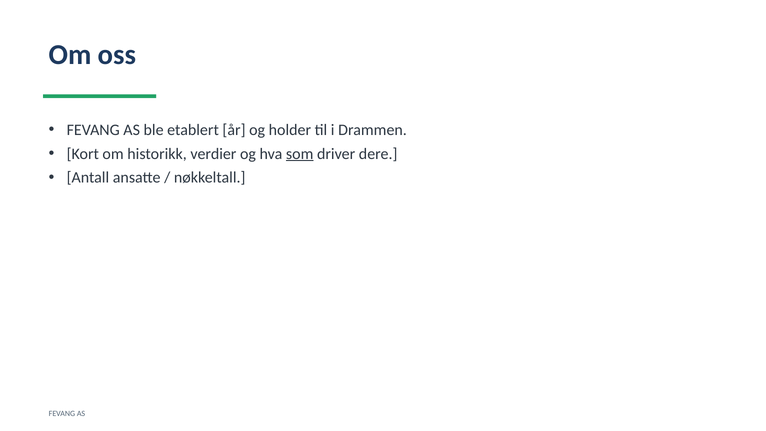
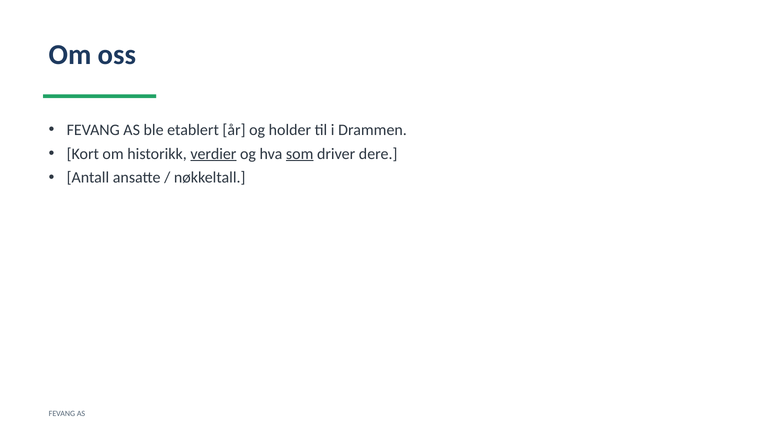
verdier underline: none -> present (213, 154)
